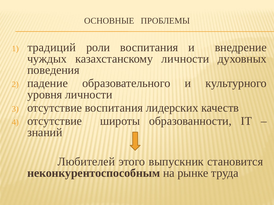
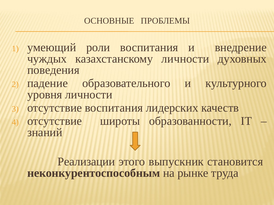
традиций: традиций -> умеющий (52, 48)
Любителей: Любителей -> Реализации (86, 162)
